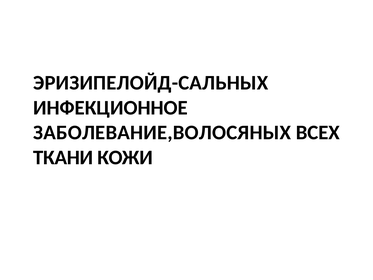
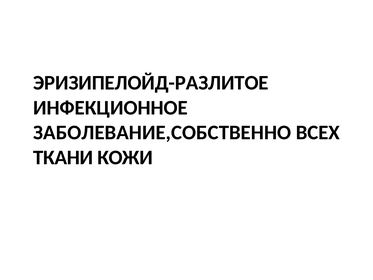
ЭРИЗИПЕЛОЙД-САЛЬНЫХ: ЭРИЗИПЕЛОЙД-САЛЬНЫХ -> ЭРИЗИПЕЛОЙД-РАЗЛИТОЕ (151, 83)
ЗАБОЛЕВАНИЕ,ВОЛОСЯНЫХ: ЗАБОЛЕВАНИЕ,ВОЛОСЯНЫХ -> ЗАБОЛЕВАНИЕ,СОБСТВЕННО (162, 132)
